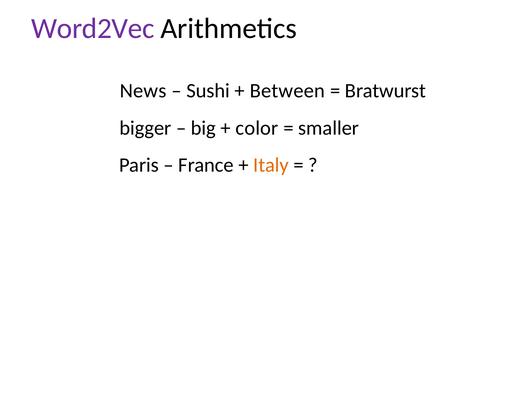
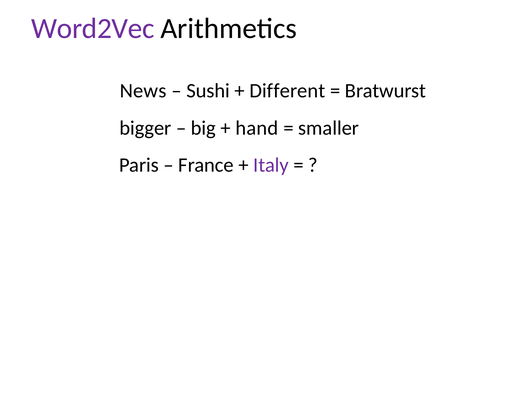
Between: Between -> Different (287, 91)
color: color -> hand (257, 128)
Italy colour: orange -> purple (271, 165)
